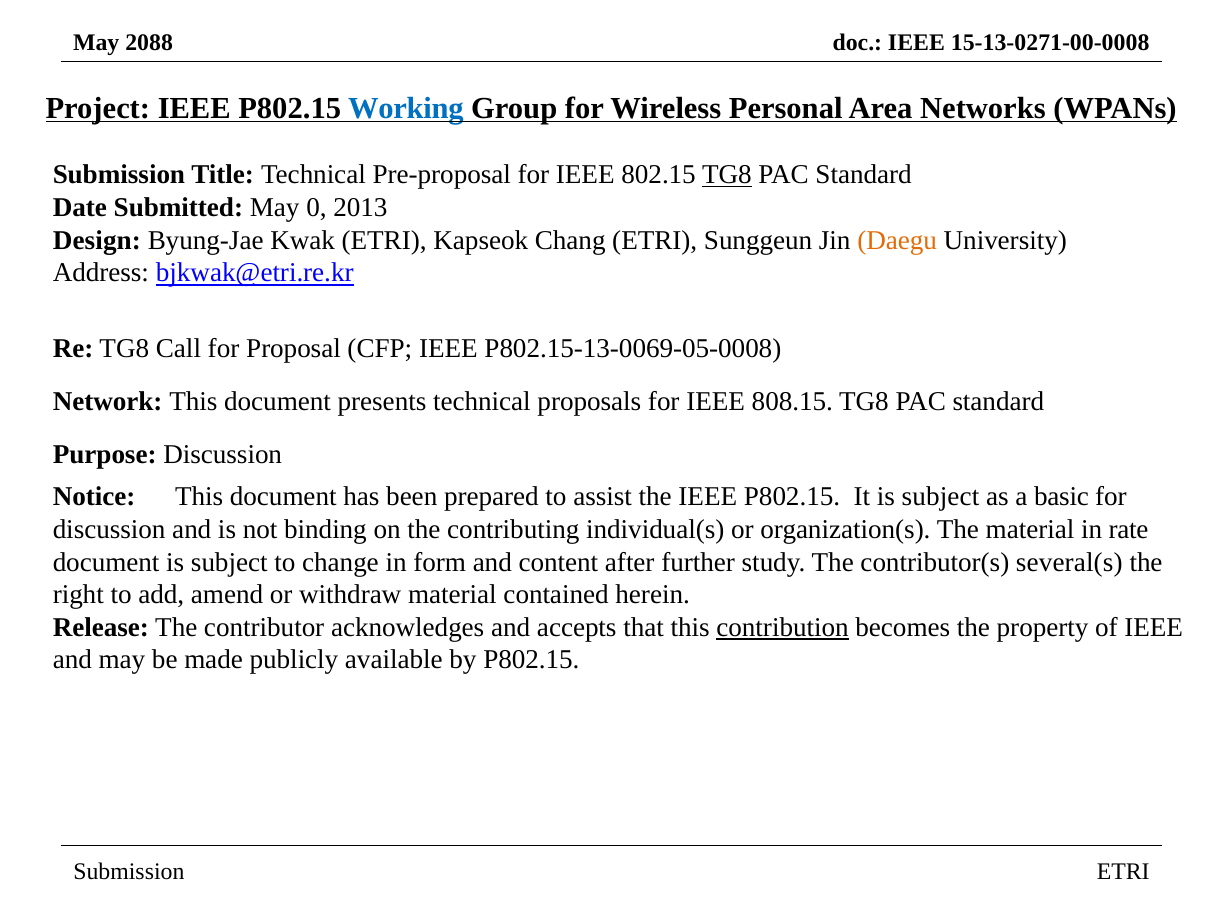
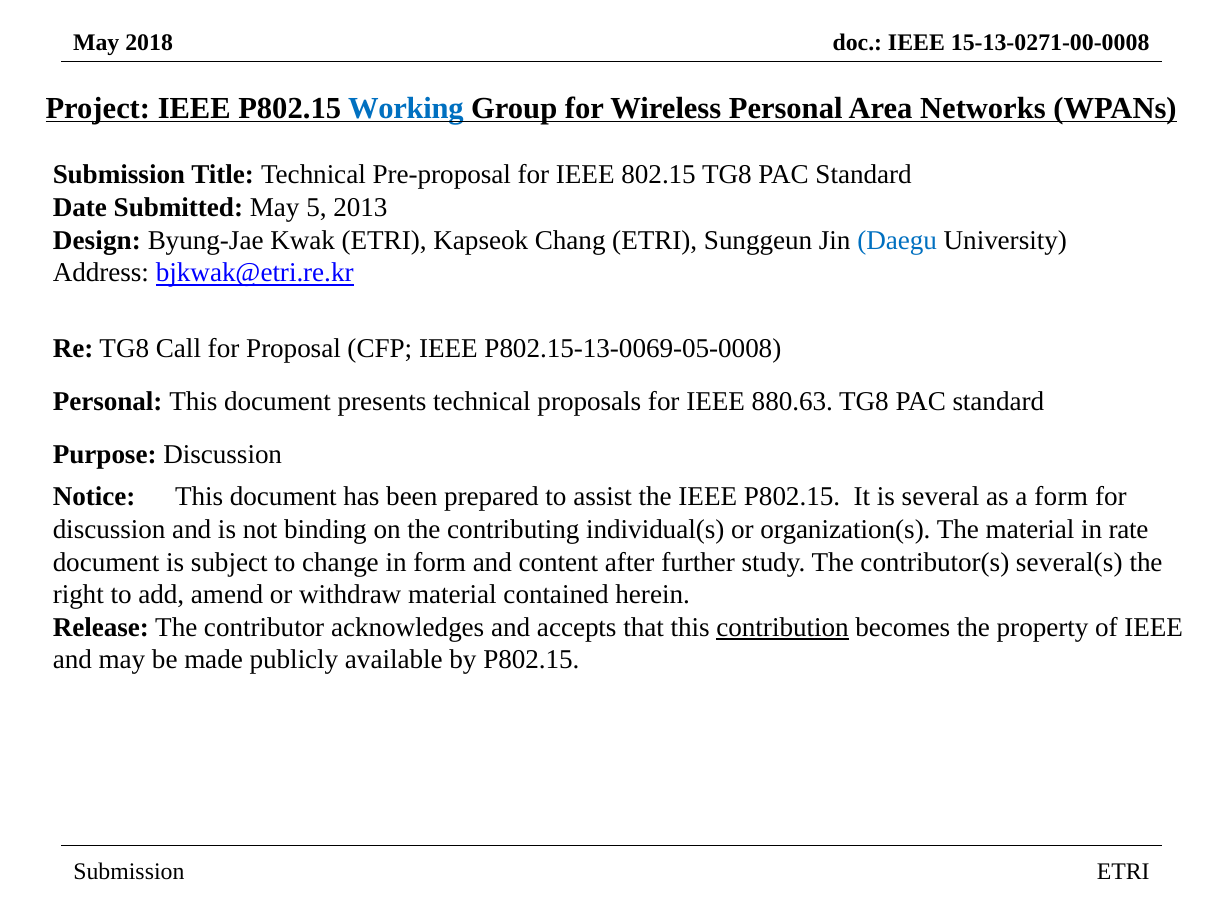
2088: 2088 -> 2018 (149, 42)
TG8 underline: present -> none (727, 175)
0: 0 -> 5 (316, 208)
Daegu colour: orange -> blue (897, 240)
Network: Network -> Personal (108, 401)
808.15: 808.15 -> 880.63 (792, 401)
It is subject: subject -> several (940, 497)
a basic: basic -> form (1061, 497)
